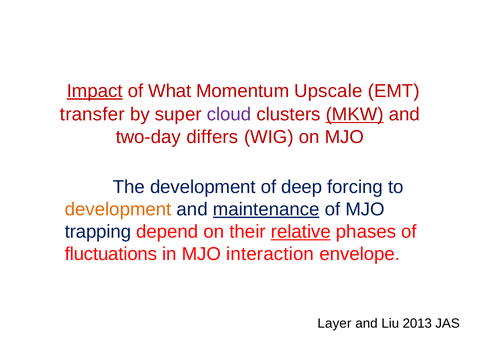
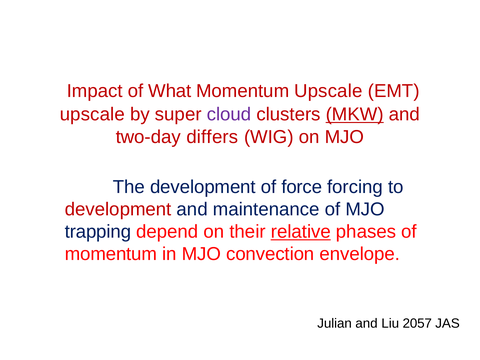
Impact underline: present -> none (95, 91)
transfer: transfer -> upscale (92, 114)
deep: deep -> force (302, 187)
development colour: orange -> red (118, 209)
maintenance underline: present -> none (266, 209)
fluctuations: fluctuations -> momentum (111, 254)
interaction: interaction -> convection (270, 254)
Layer: Layer -> Julian (335, 323)
2013: 2013 -> 2057 (417, 323)
